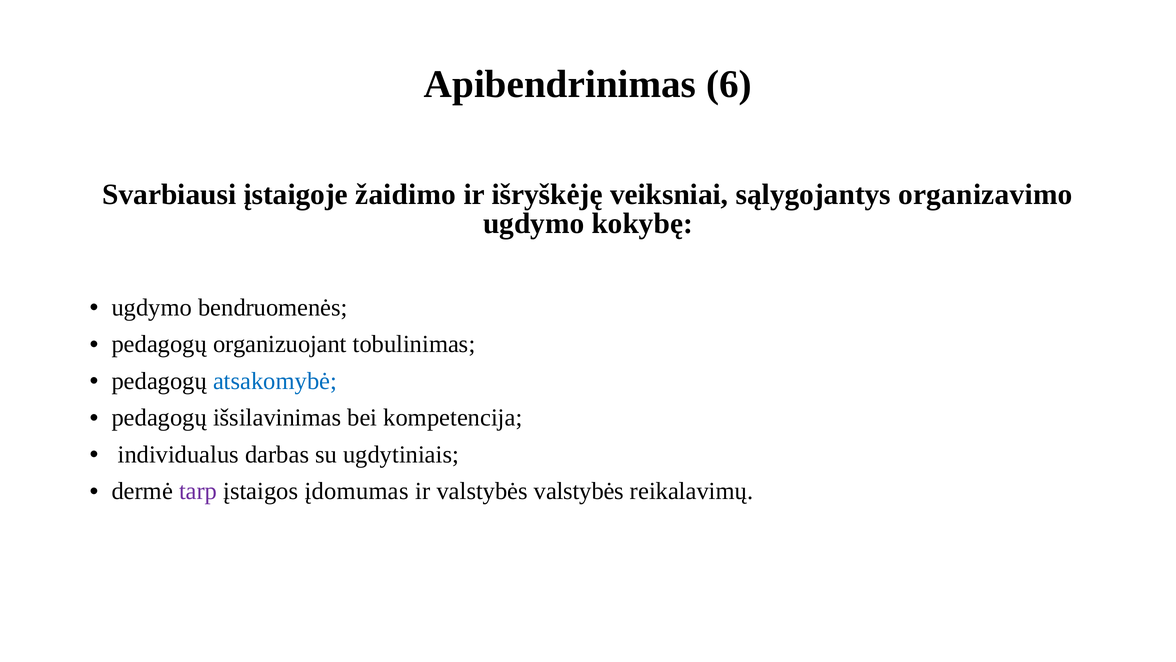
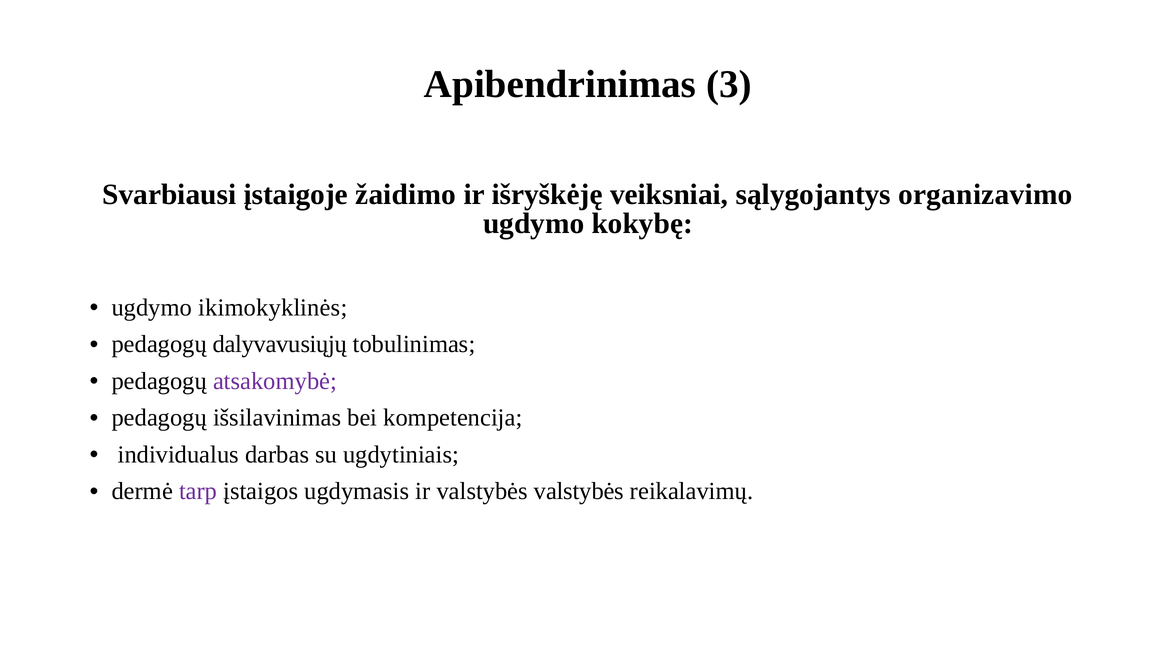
6: 6 -> 3 (729, 84)
bendruomenės: bendruomenės -> ikimokyklinės (273, 307)
organizuojant: organizuojant -> dalyvavusiųjų (280, 344)
atsakomybė colour: blue -> purple (275, 381)
įdomumas: įdomumas -> ugdymasis (357, 491)
